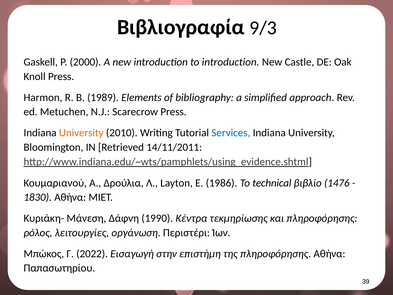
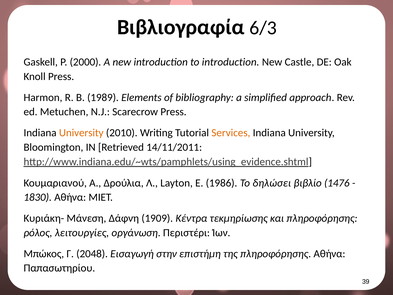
9/3: 9/3 -> 6/3 (263, 28)
Services colour: blue -> orange (231, 133)
technical: technical -> δηλώσει (272, 183)
1990: 1990 -> 1909 (157, 218)
2022: 2022 -> 2048 (92, 253)
